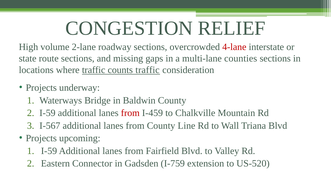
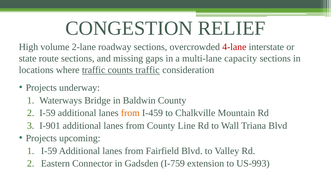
counties: counties -> capacity (241, 58)
from colour: red -> orange (130, 113)
I-567: I-567 -> I-901 (50, 126)
US-520: US-520 -> US-993 (253, 164)
